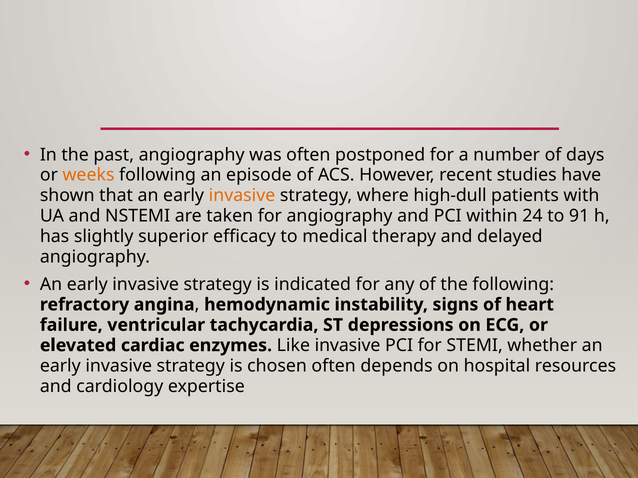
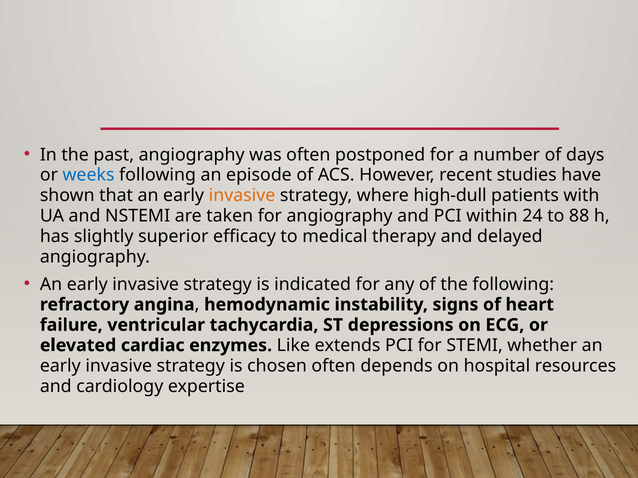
weeks colour: orange -> blue (89, 175)
91: 91 -> 88 (579, 216)
Like invasive: invasive -> extends (348, 346)
